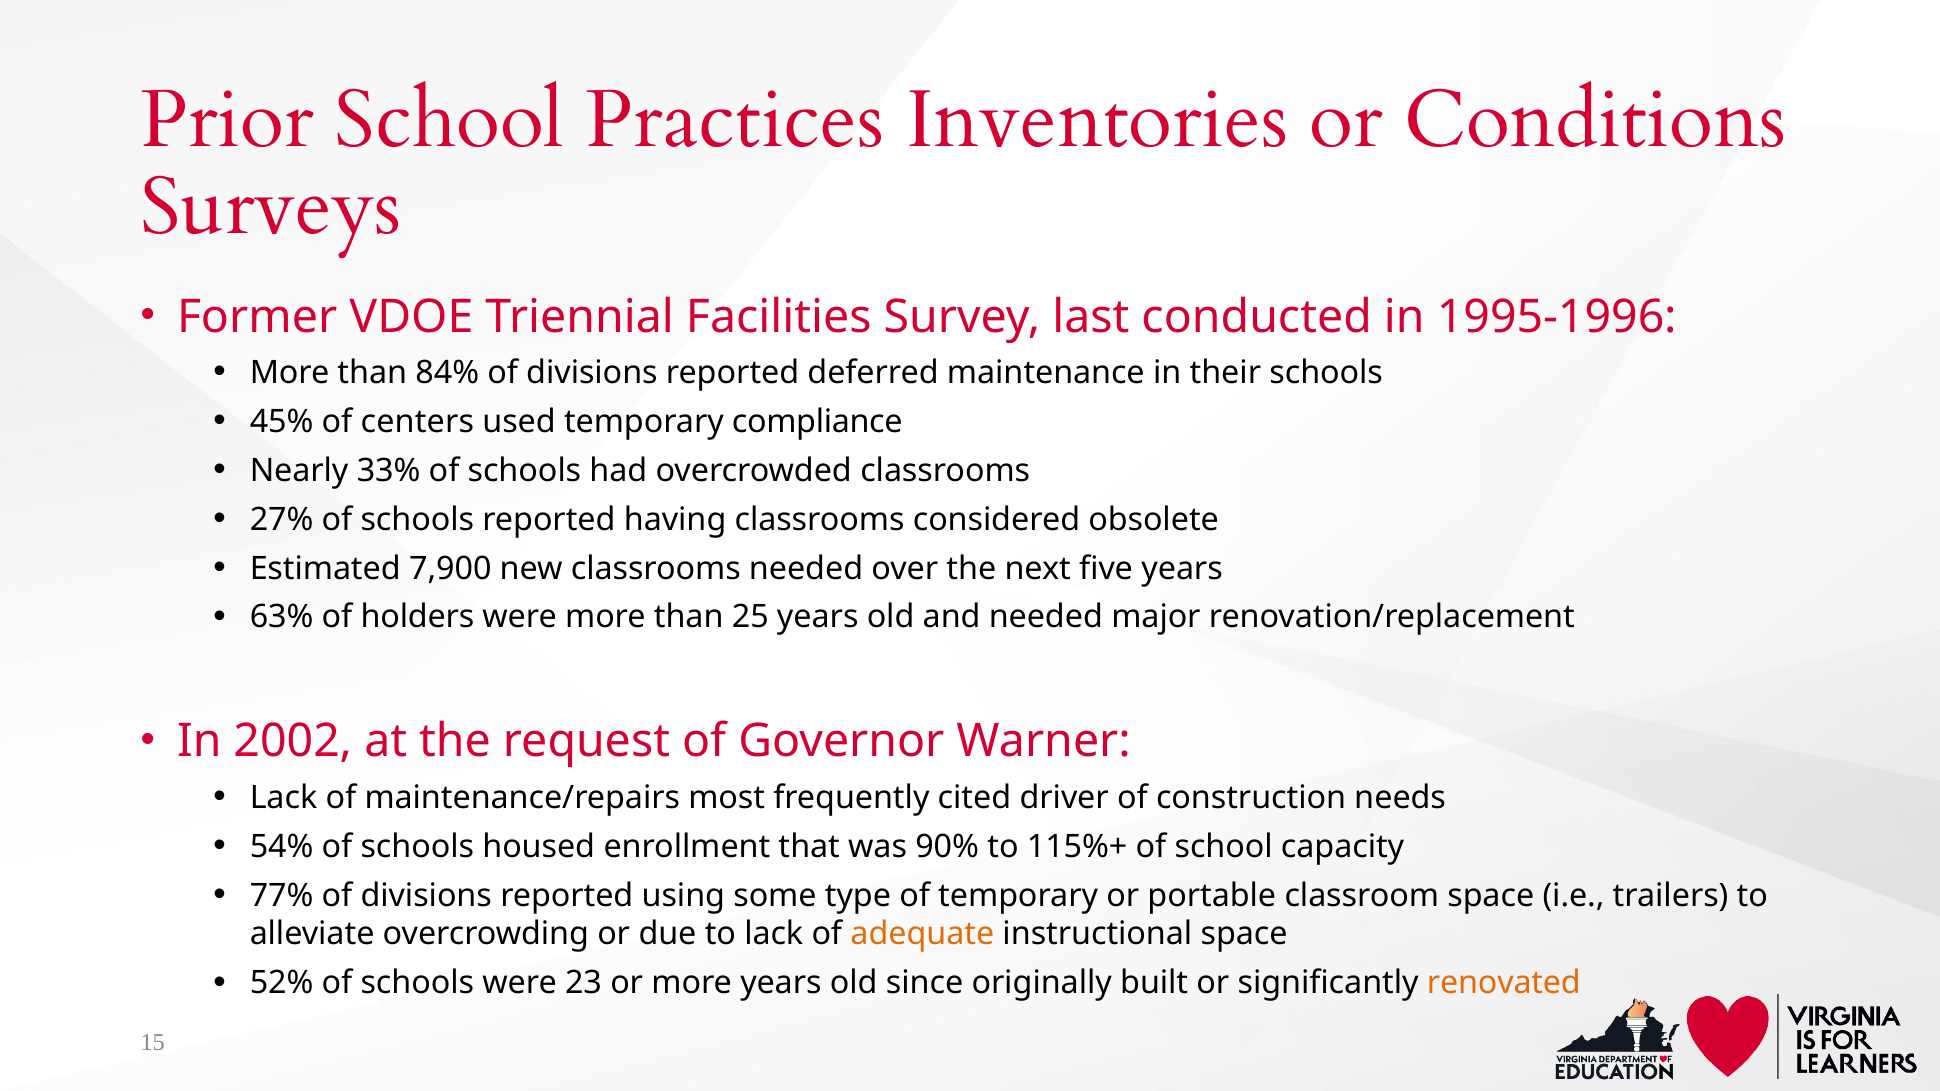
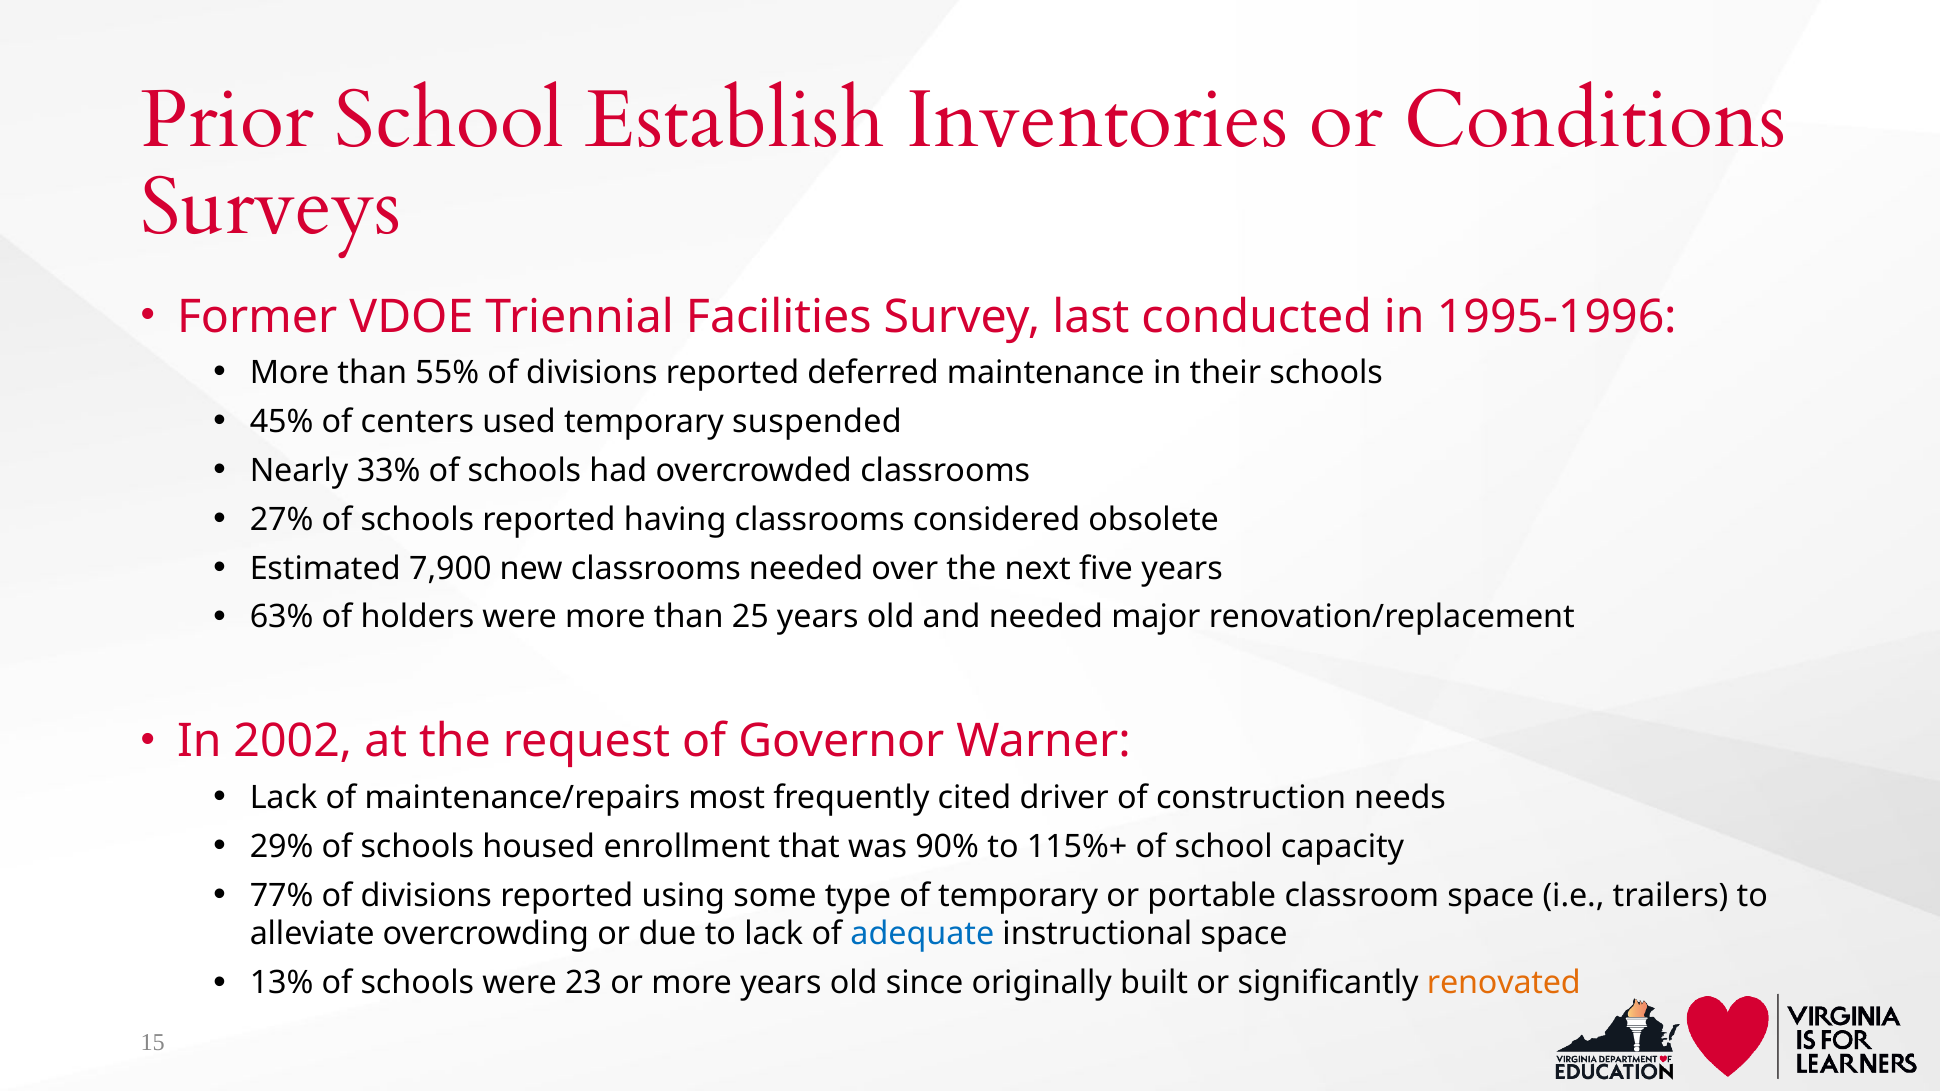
Practices: Practices -> Establish (735, 119)
84%: 84% -> 55% (447, 373)
compliance: compliance -> suspended (817, 422)
54%: 54% -> 29% (282, 847)
adequate colour: orange -> blue (922, 934)
52%: 52% -> 13% (282, 983)
